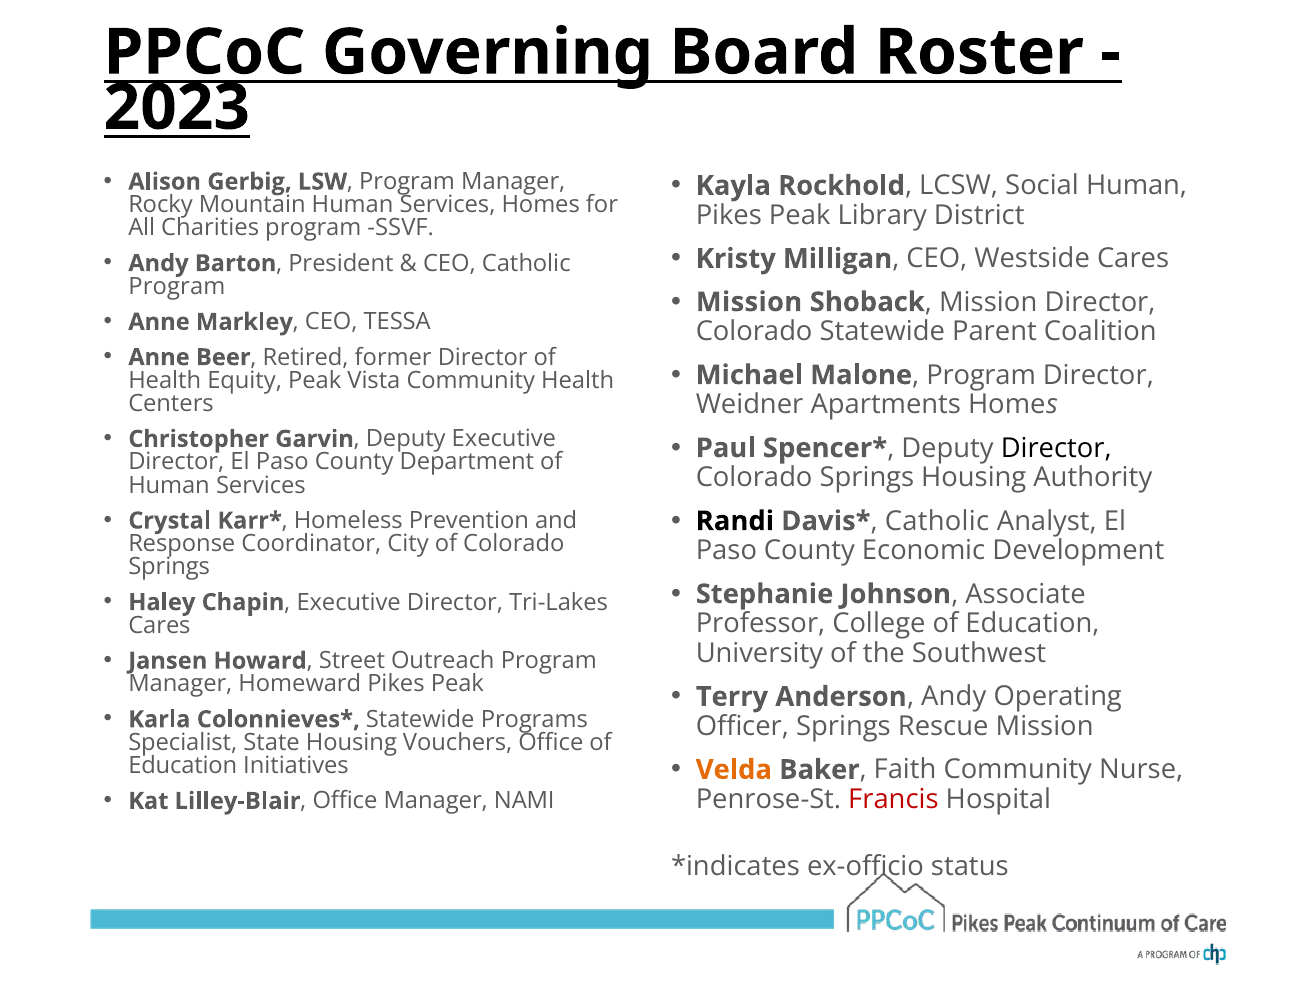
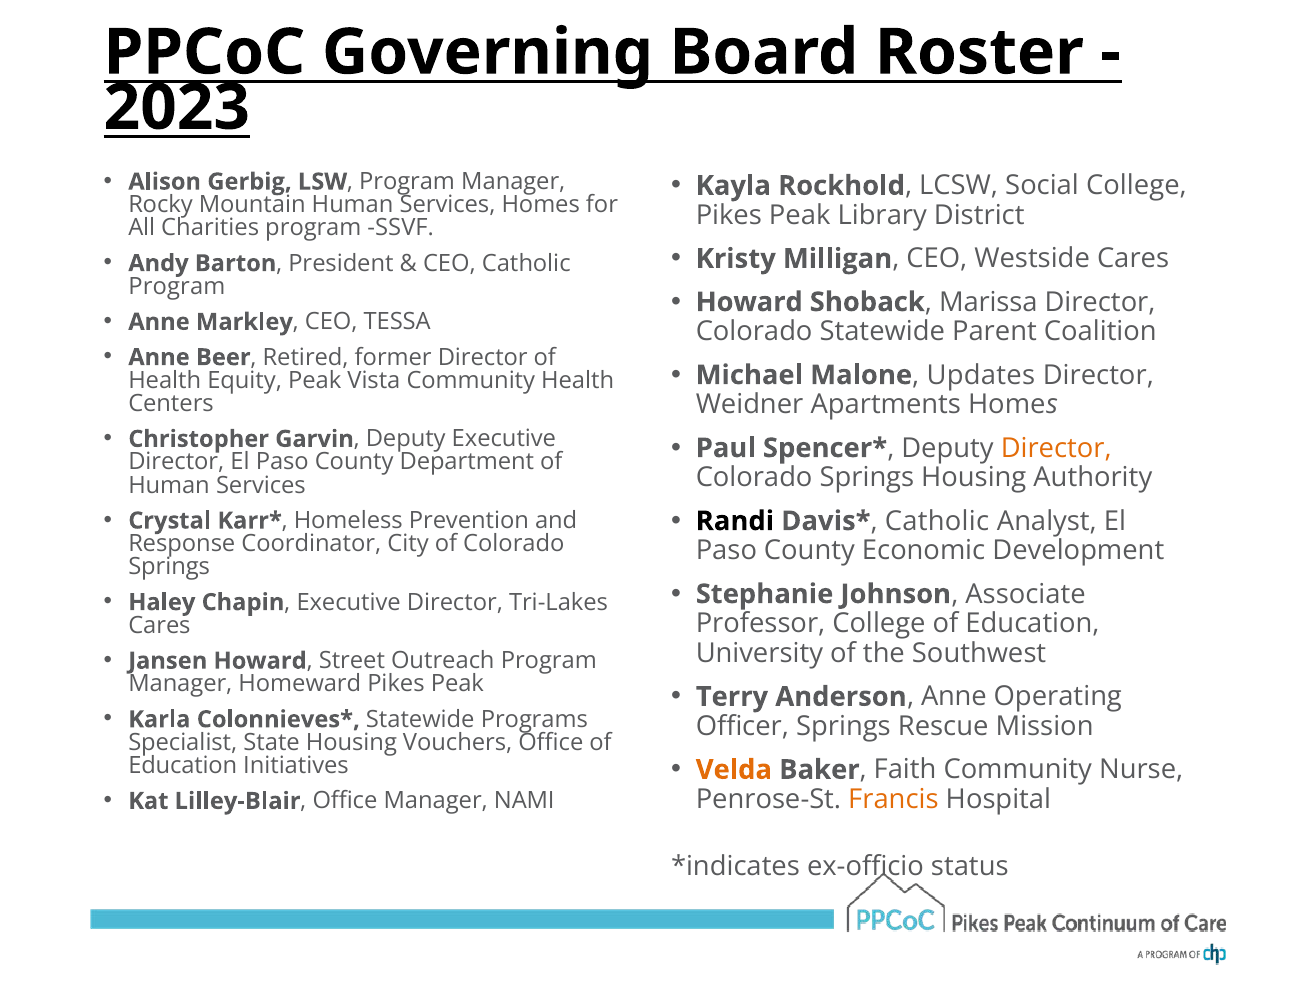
Social Human: Human -> College (1136, 186)
Mission: Mission -> Howard (749, 302)
Shoback Mission: Mission -> Marissa (988, 302)
Malone Program: Program -> Updates (981, 375)
Director colour: black -> orange (1056, 448)
Anderson Andy: Andy -> Anne (954, 697)
Francis colour: red -> orange (893, 799)
